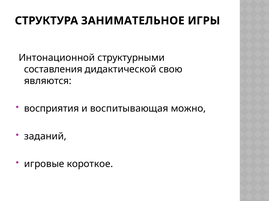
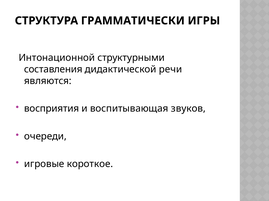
ЗАНИМАТЕЛЬНОЕ: ЗАНИМАТЕЛЬНОЕ -> ГРАММАТИЧЕСКИ (133, 21)
свою: свою -> речи (171, 70)
можно: можно -> звуков (188, 109)
заданий: заданий -> очереди (45, 137)
